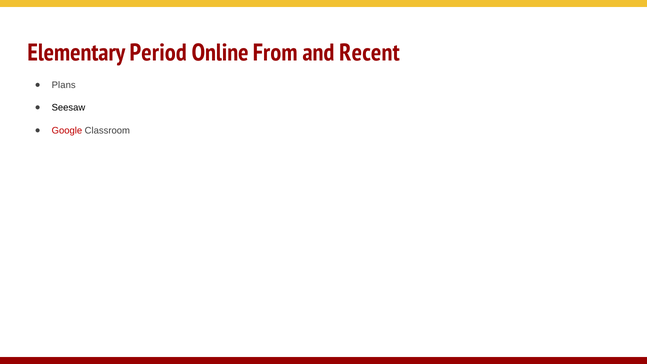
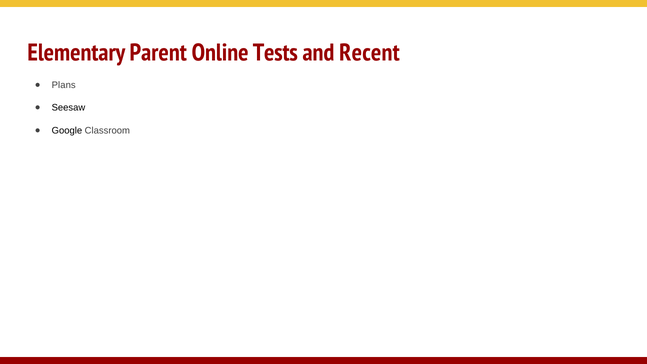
Period: Period -> Parent (158, 53)
From: From -> Tests (275, 53)
Google colour: red -> black (67, 131)
